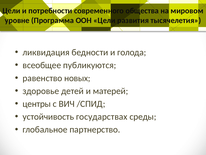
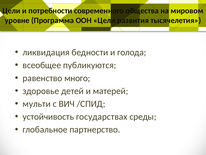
новых: новых -> много (77, 78)
центры: центры -> мульти (37, 104)
